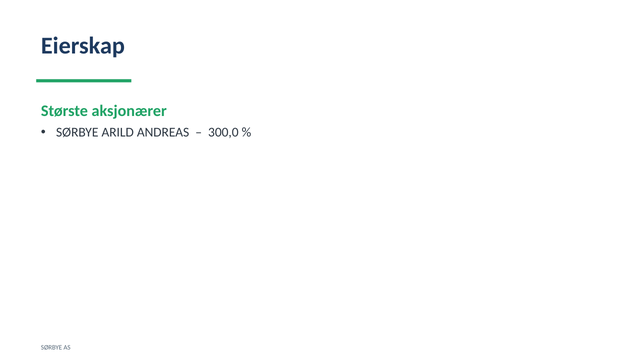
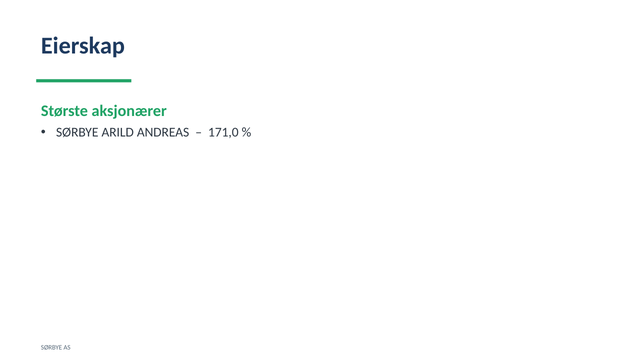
300,0: 300,0 -> 171,0 (223, 132)
